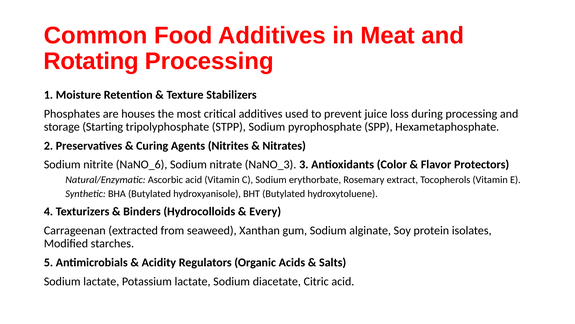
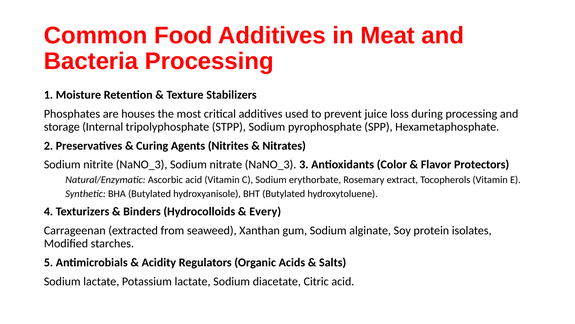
Rotating: Rotating -> Bacteria (91, 61)
Starting: Starting -> Internal (103, 127)
nitrite NaNO_6: NaNO_6 -> NaNO_3 (142, 164)
